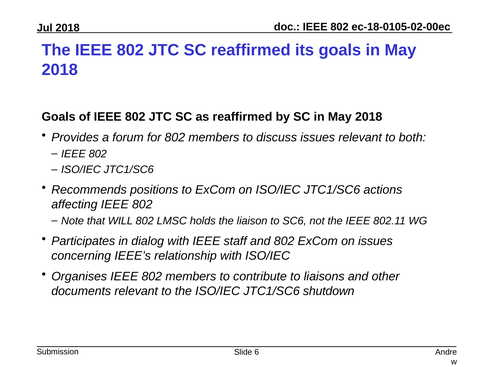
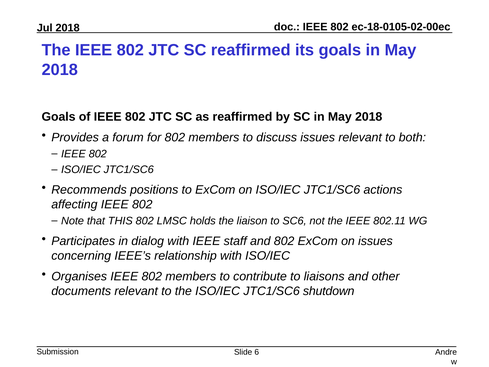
WILL: WILL -> THIS (120, 221)
